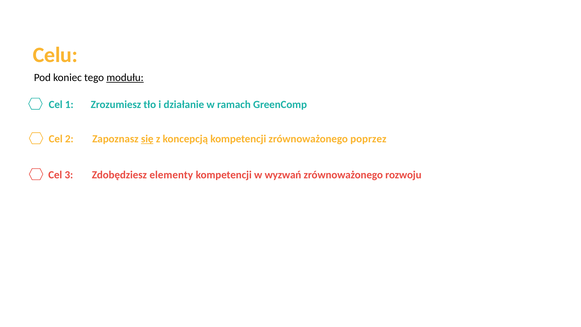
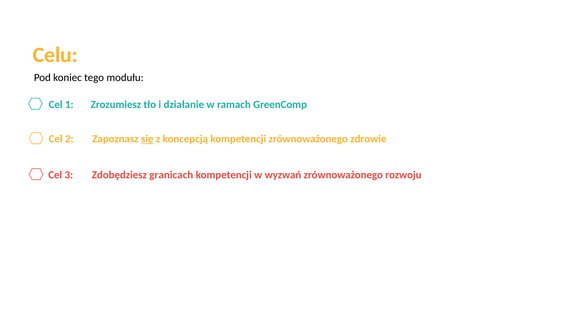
modułu underline: present -> none (125, 78)
poprzez: poprzez -> zdrowie (368, 139)
elementy: elementy -> granicach (171, 175)
